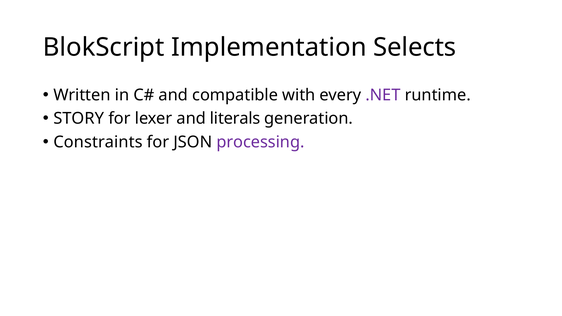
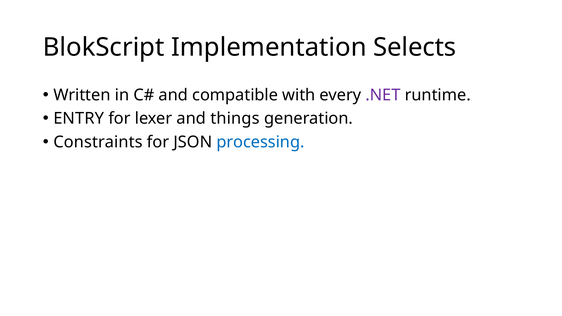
STORY: STORY -> ENTRY (79, 119)
literals: literals -> things (235, 119)
processing colour: purple -> blue (260, 142)
